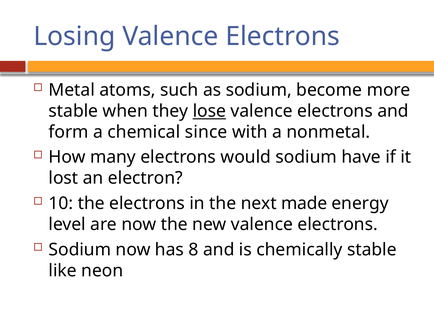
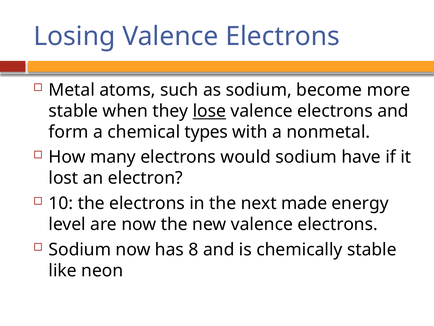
since: since -> types (206, 132)
